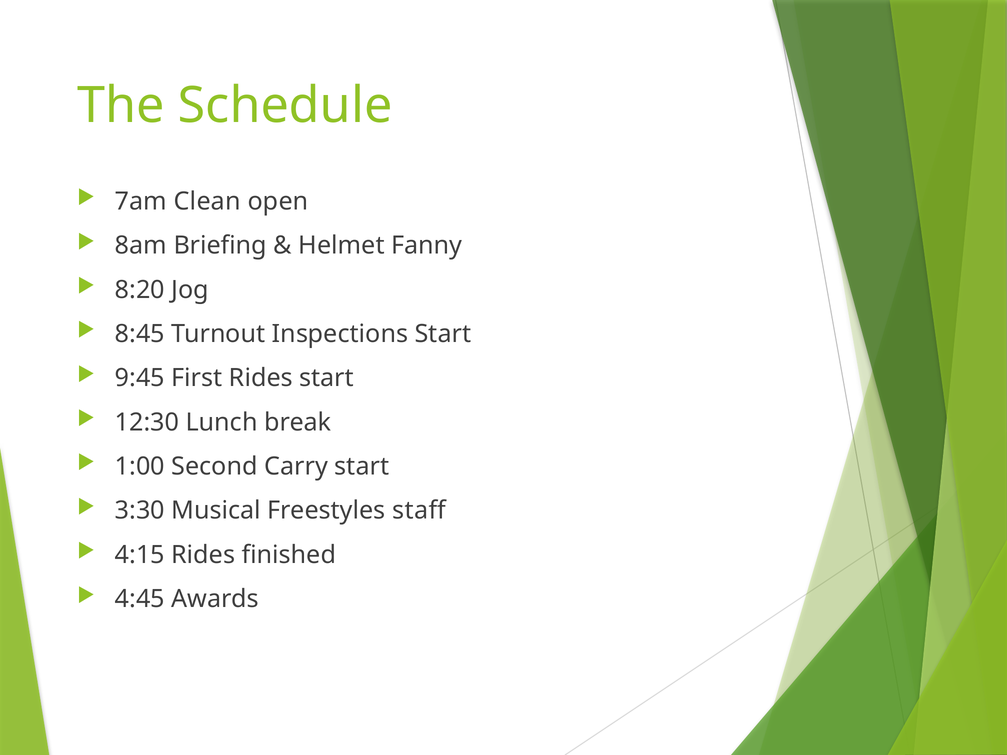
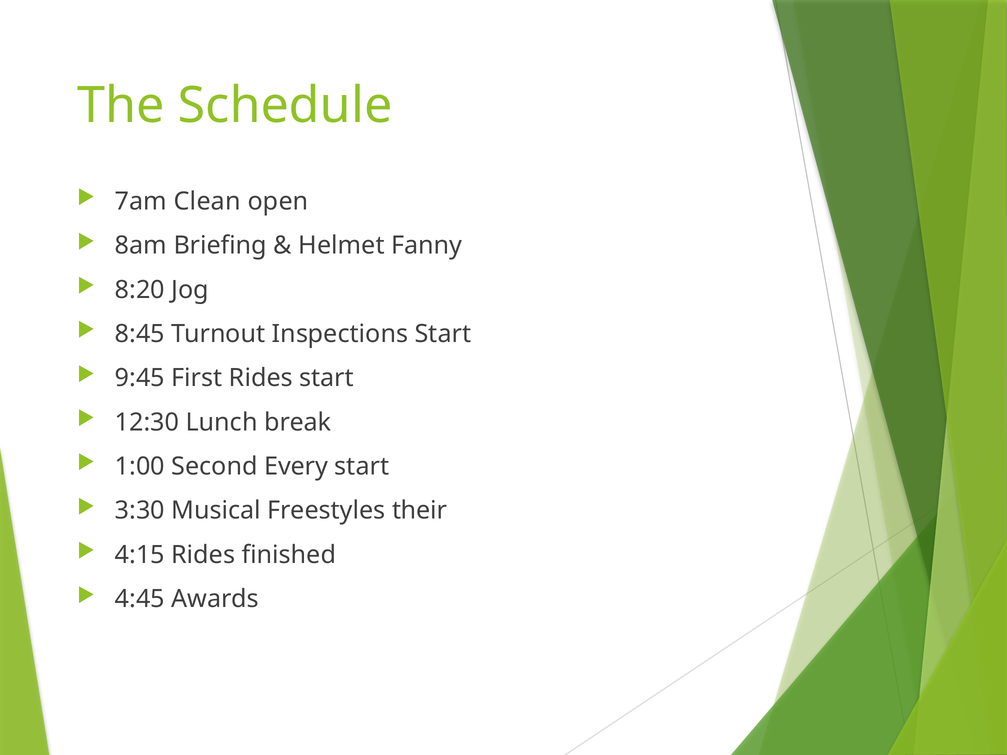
Carry: Carry -> Every (296, 467)
staff: staff -> their (420, 511)
